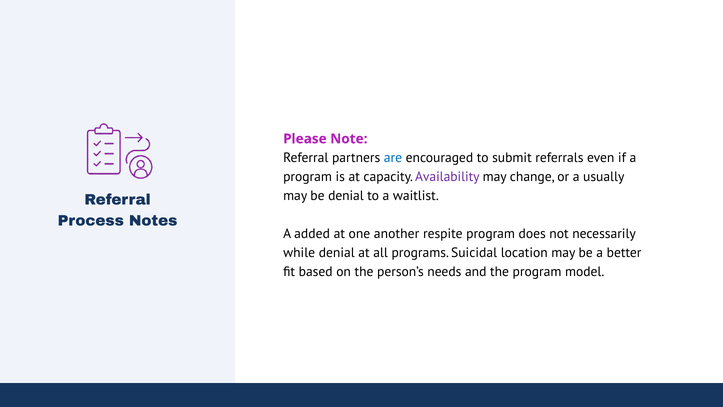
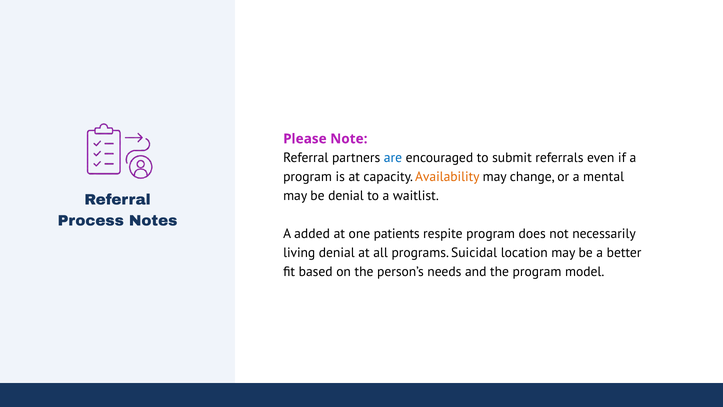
Availability colour: purple -> orange (447, 177)
usually: usually -> mental (604, 177)
another: another -> patients (397, 234)
while: while -> living (299, 253)
